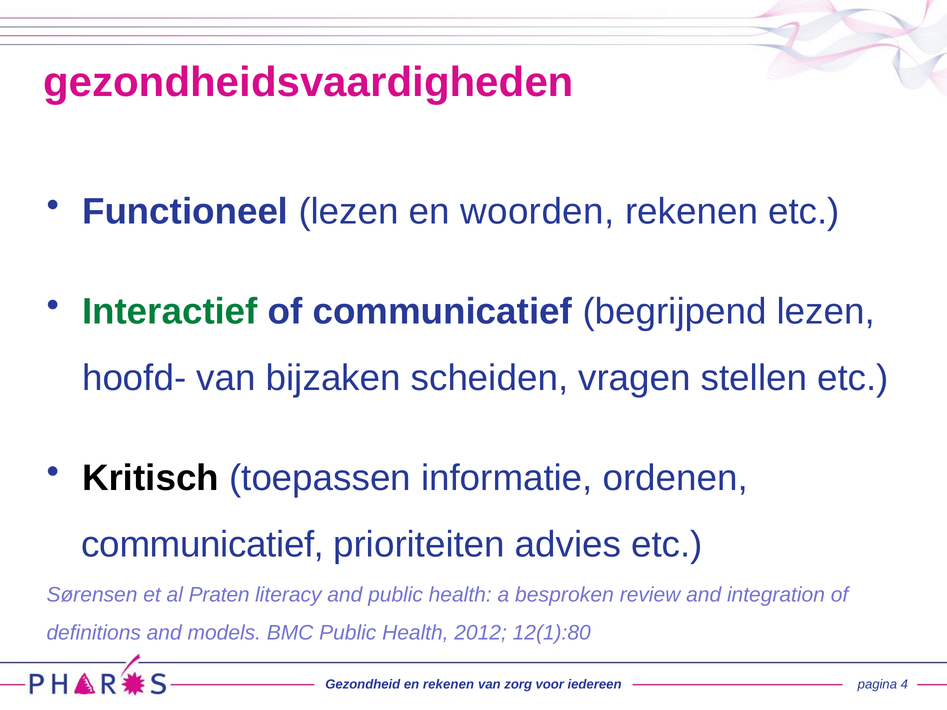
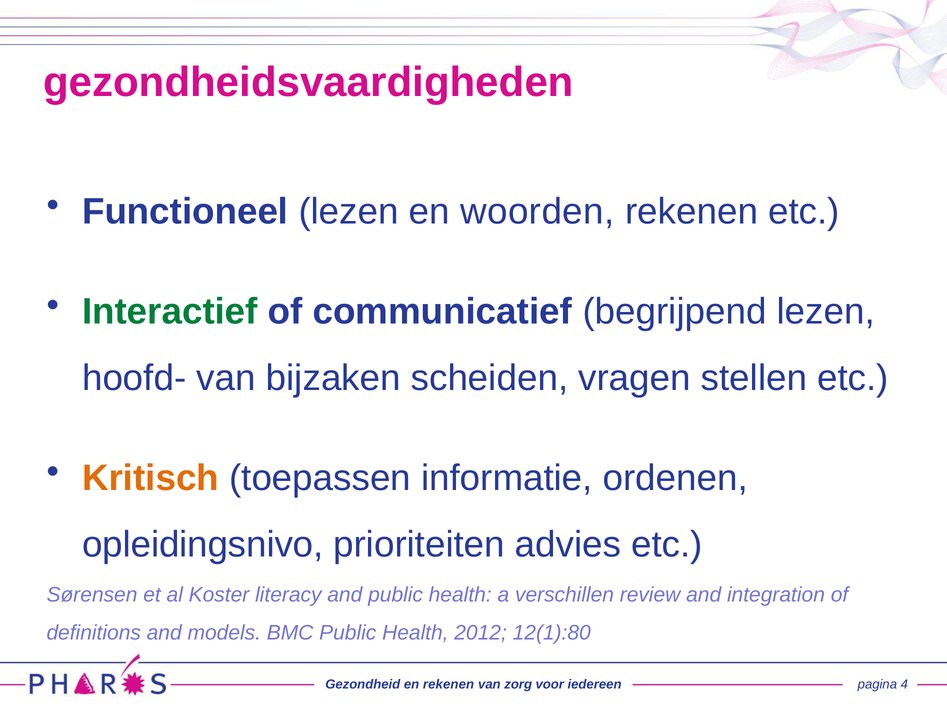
Kritisch colour: black -> orange (151, 478)
communicatief: communicatief -> opleidingsnivo (203, 545)
Praten: Praten -> Koster (219, 595)
besproken: besproken -> verschillen (565, 595)
